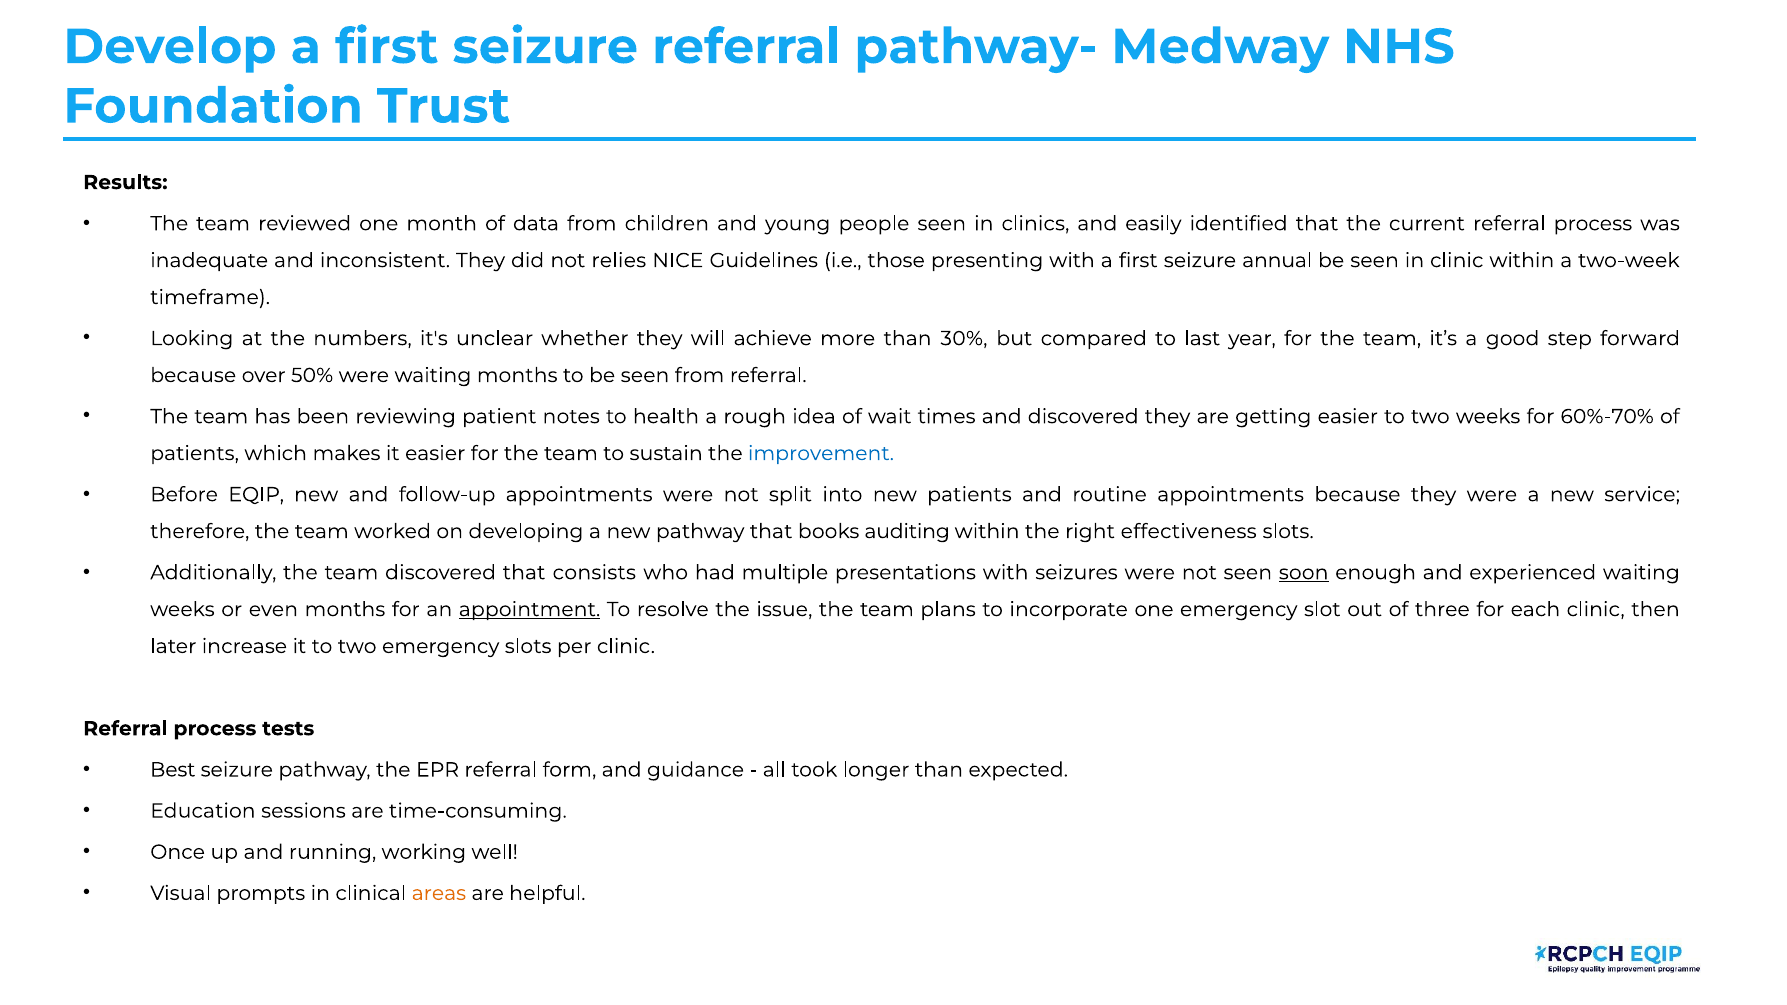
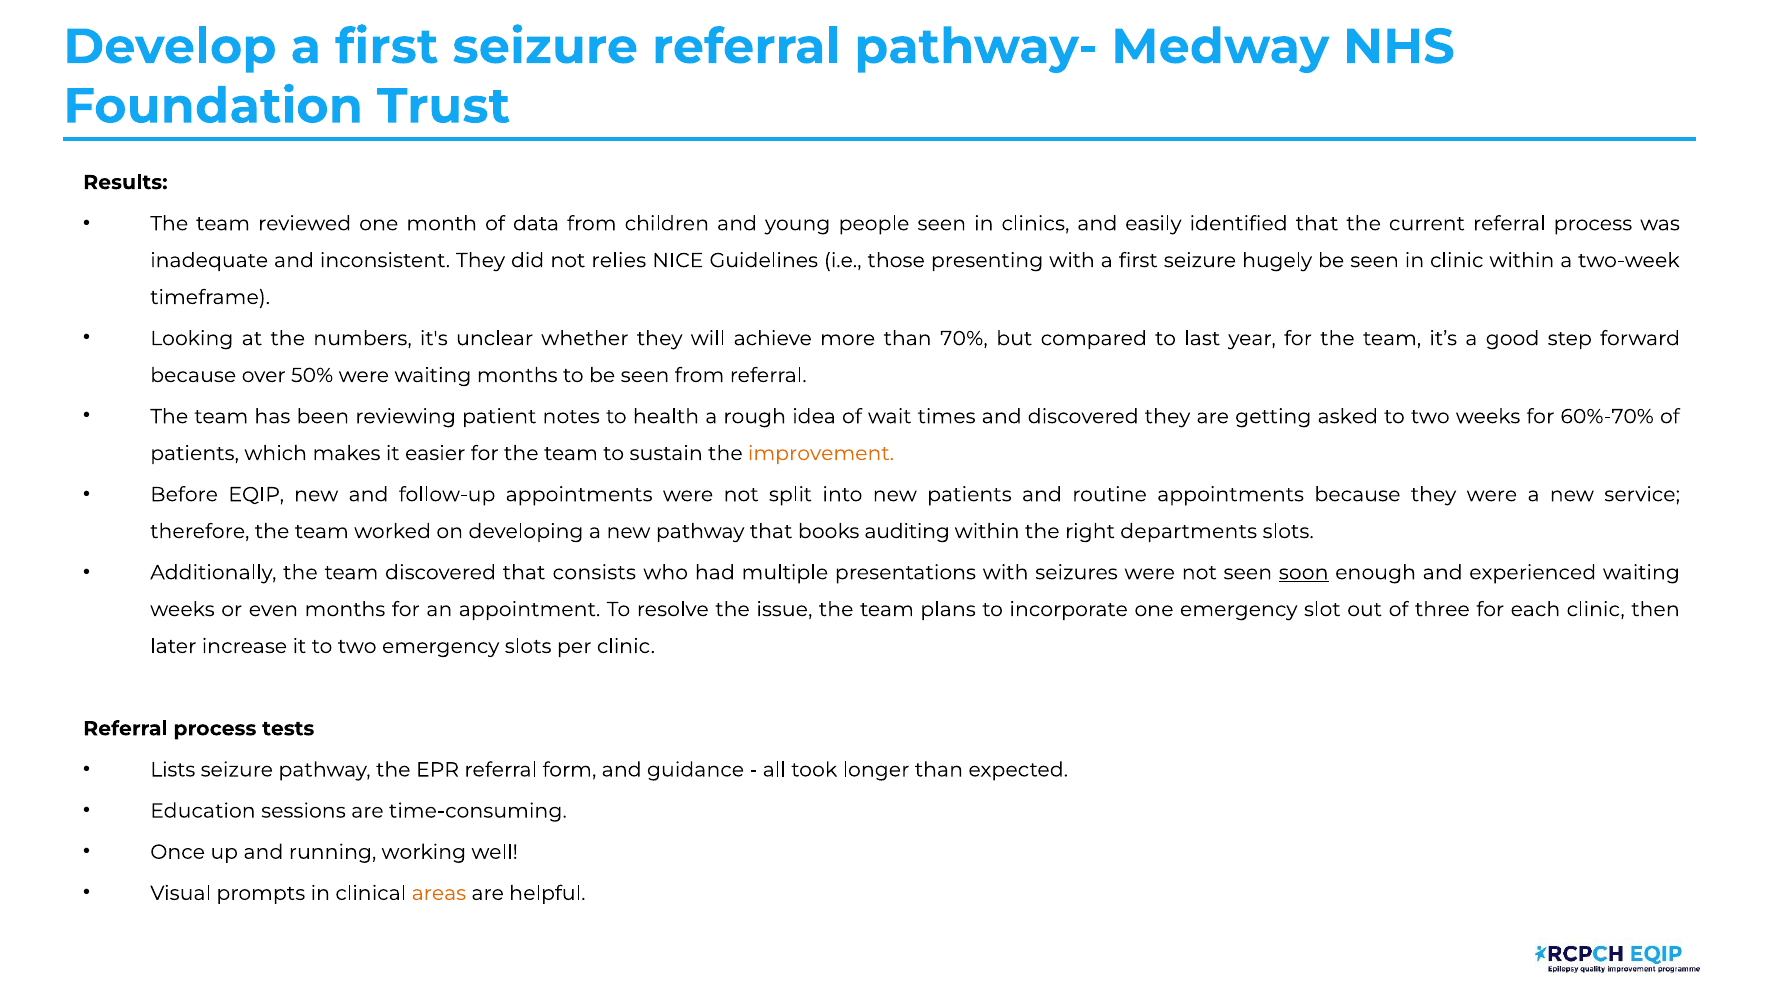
annual: annual -> hugely (1277, 261)
30%: 30% -> 70% (964, 339)
getting easier: easier -> asked (1348, 417)
improvement colour: blue -> orange (821, 453)
effectiveness: effectiveness -> departments (1189, 532)
appointment underline: present -> none (530, 610)
Best: Best -> Lists (173, 770)
